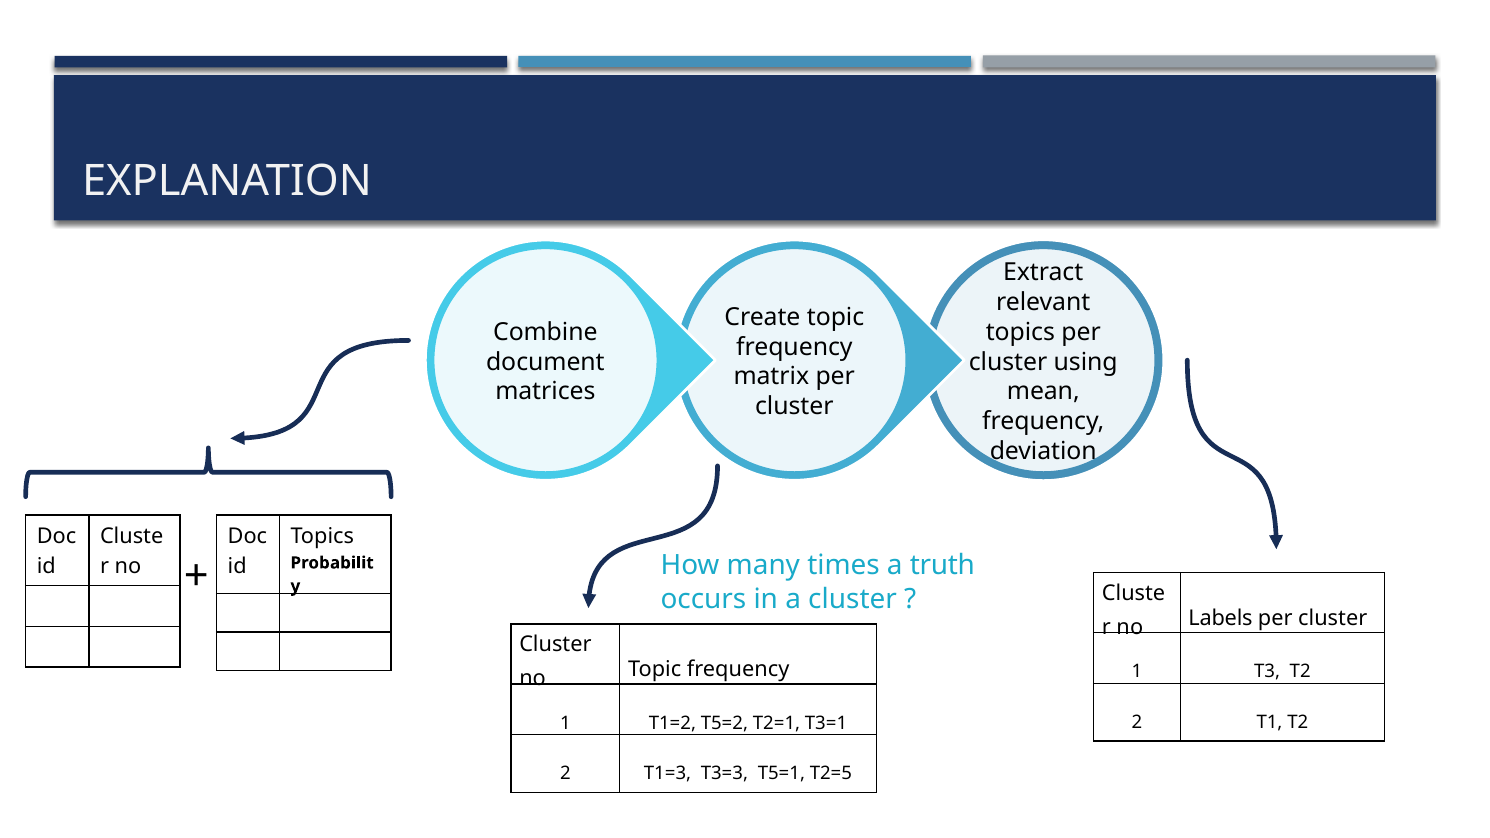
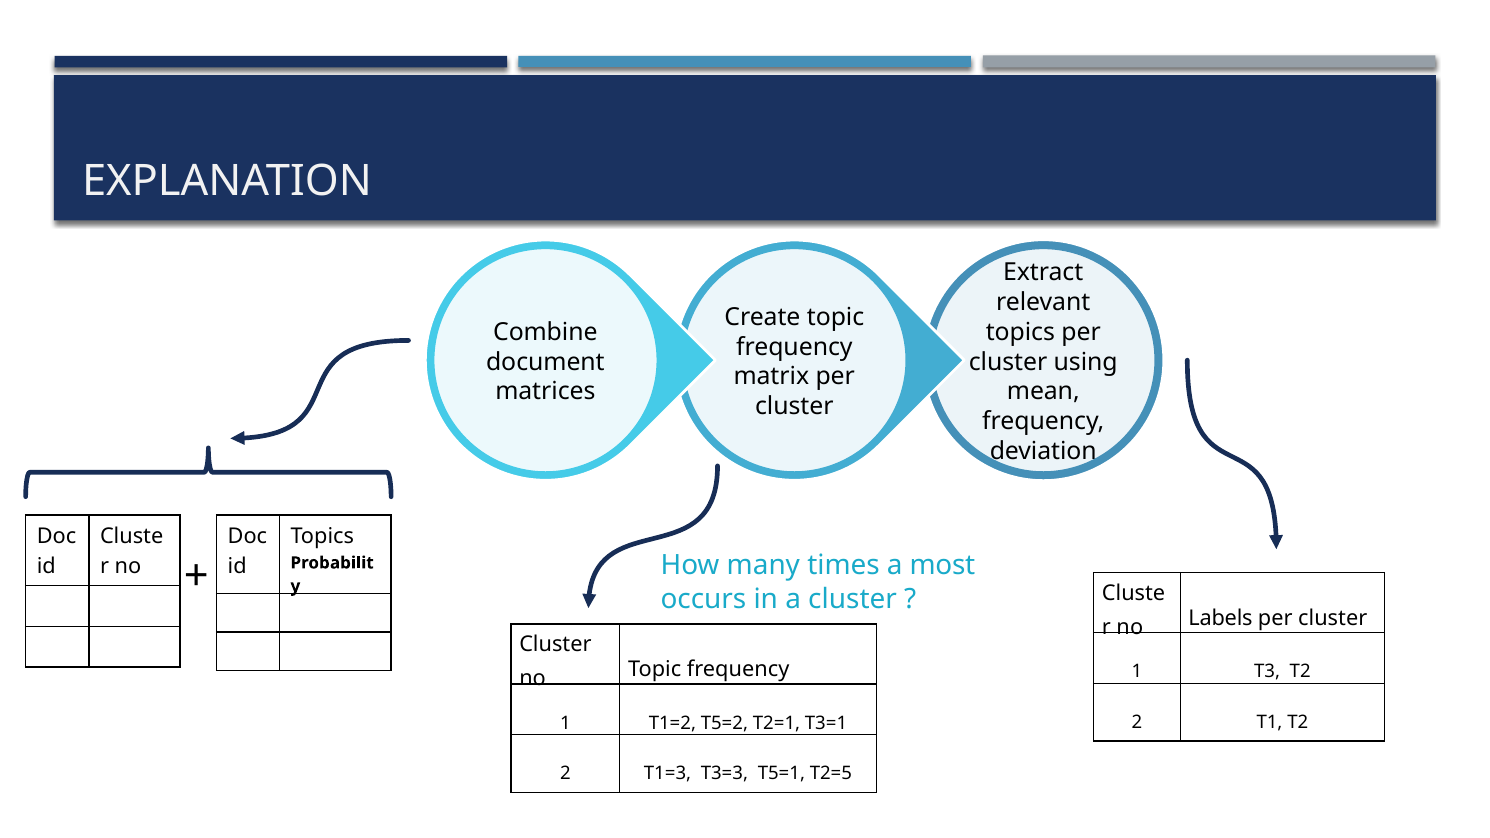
truth: truth -> most (942, 566)
